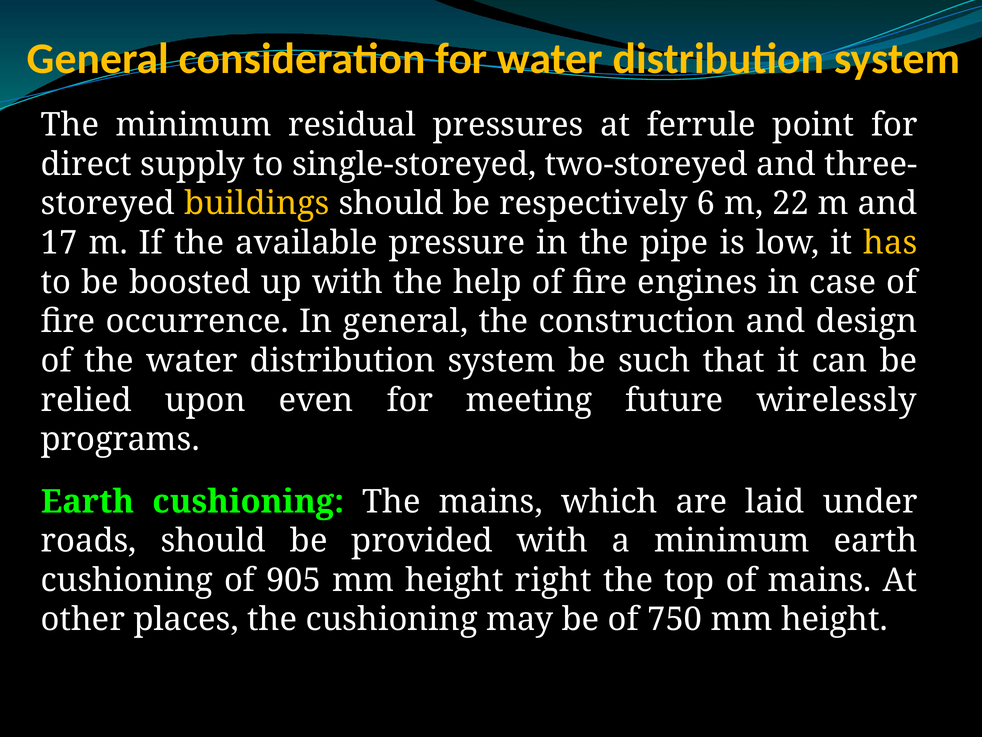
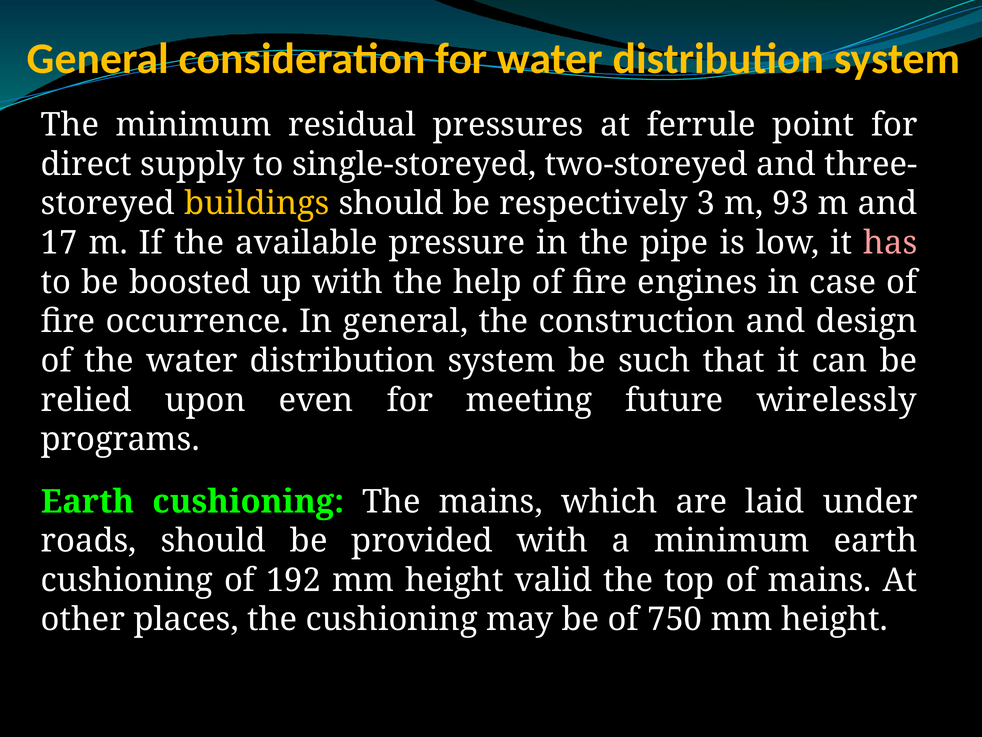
6: 6 -> 3 (706, 204)
22: 22 -> 93 (791, 204)
has colour: yellow -> pink (890, 243)
905: 905 -> 192 (294, 580)
right: right -> valid (554, 580)
